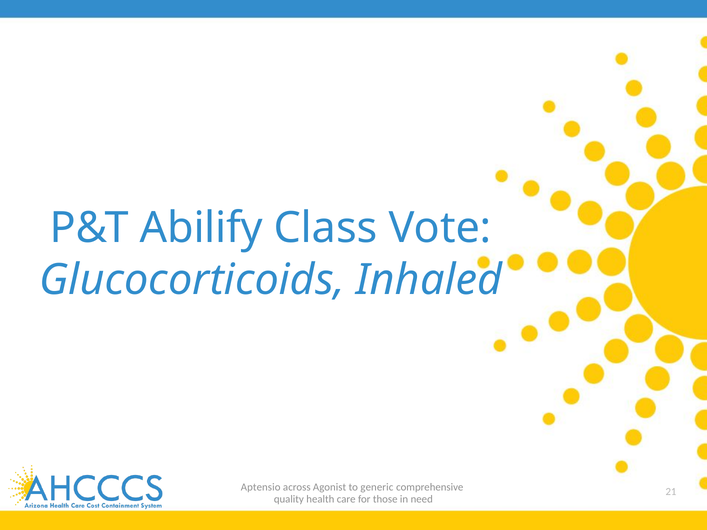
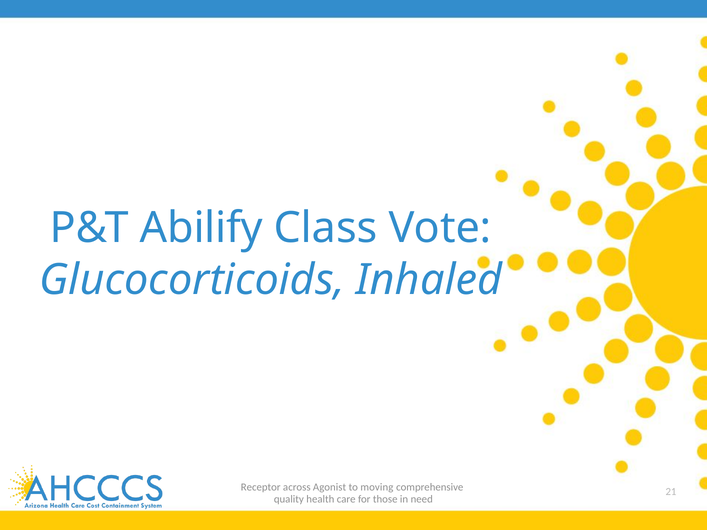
Aptensio: Aptensio -> Receptor (261, 488)
generic: generic -> moving (377, 488)
